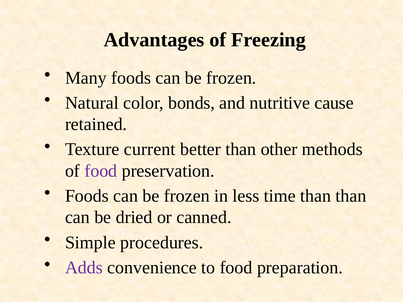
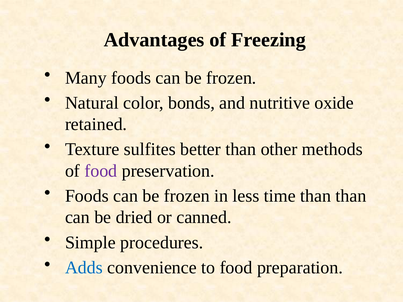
cause: cause -> oxide (334, 103)
current: current -> sulfites (150, 149)
Adds colour: purple -> blue (84, 268)
